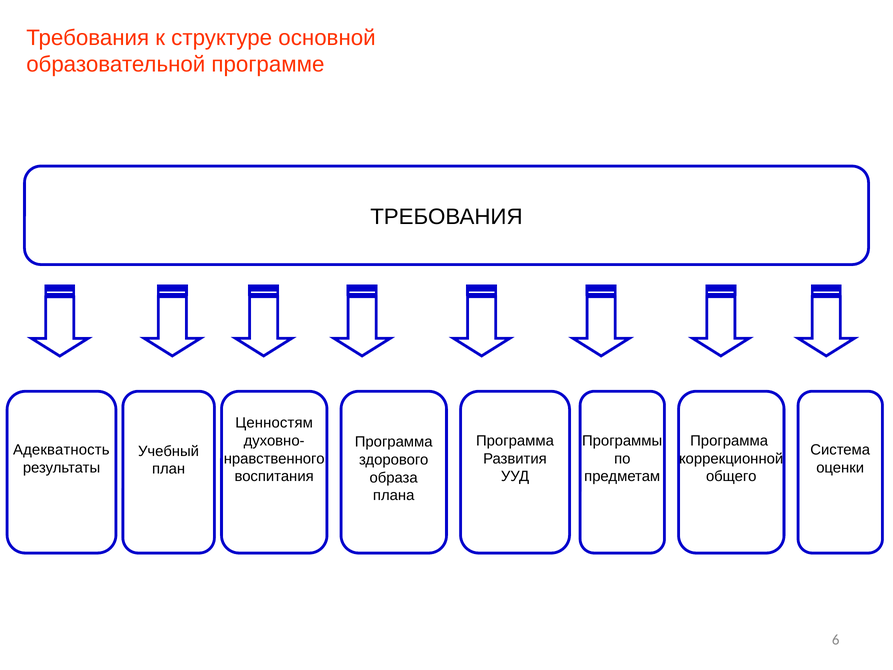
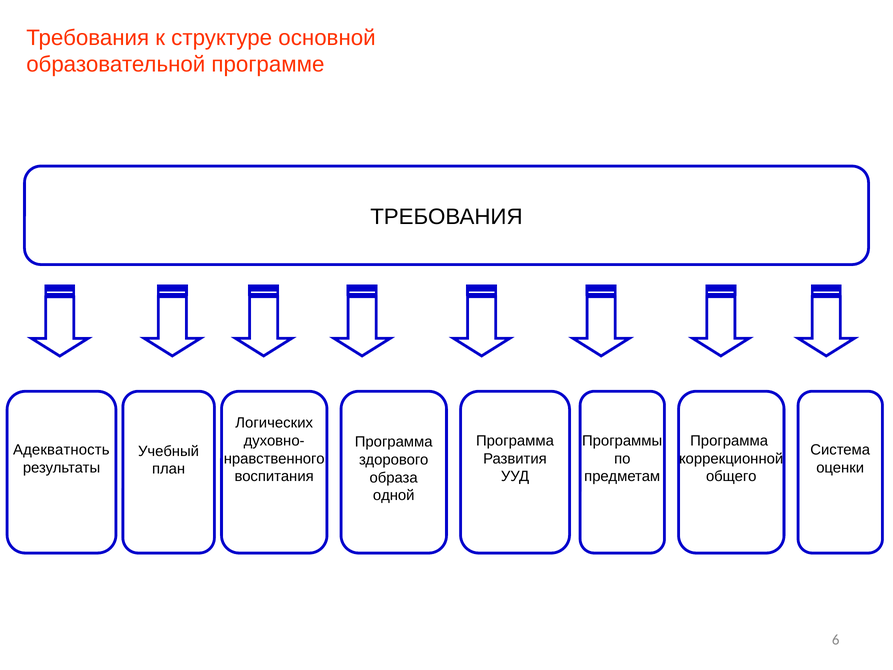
Ценностям: Ценностям -> Логических (274, 423)
плана: плана -> одной (394, 495)
